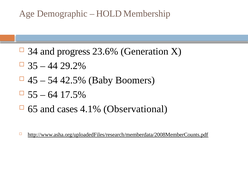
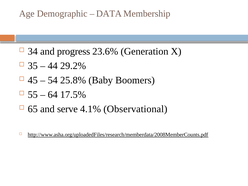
HOLD: HOLD -> DATA (109, 14)
42.5%: 42.5% -> 25.8% (73, 80)
cases: cases -> serve (67, 109)
